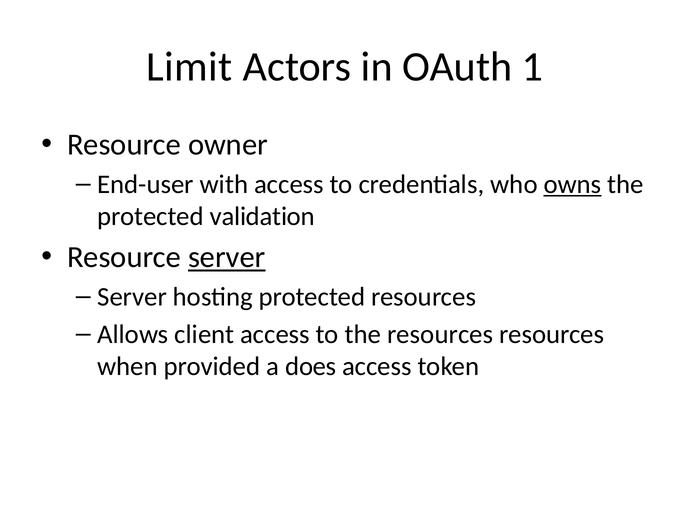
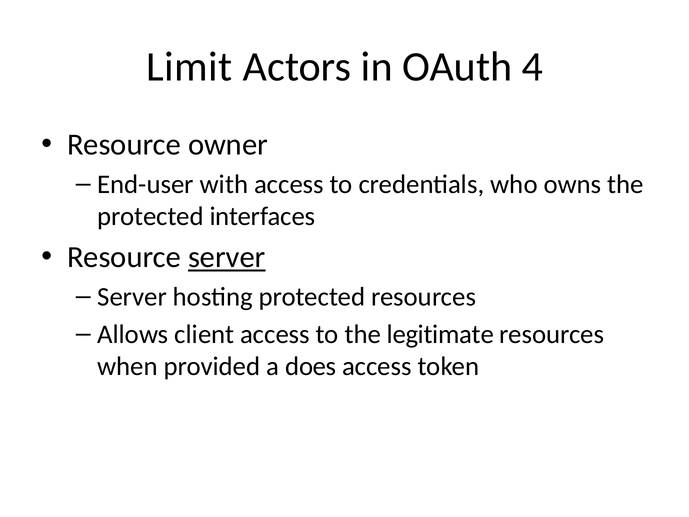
1: 1 -> 4 (532, 67)
owns underline: present -> none (572, 184)
validation: validation -> interfaces (262, 216)
the resources: resources -> legitimate (440, 334)
